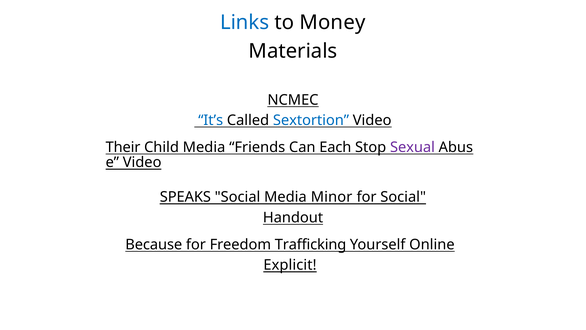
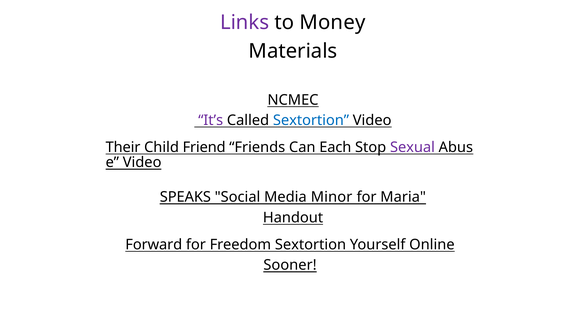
Links colour: blue -> purple (245, 23)
It’s colour: blue -> purple (211, 120)
Child Media: Media -> Friend (204, 147)
for Social: Social -> Maria (403, 197)
Because: Because -> Forward (154, 244)
Freedom Trafficking: Trafficking -> Sextortion (310, 244)
Explicit: Explicit -> Sooner (290, 265)
